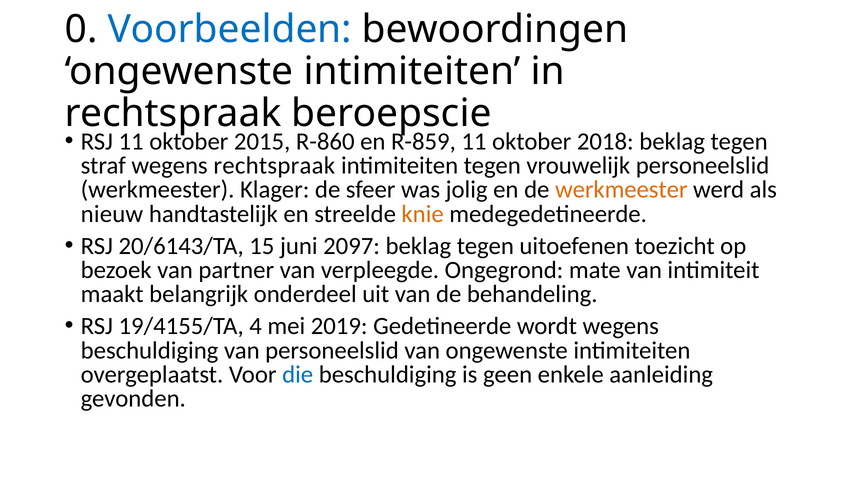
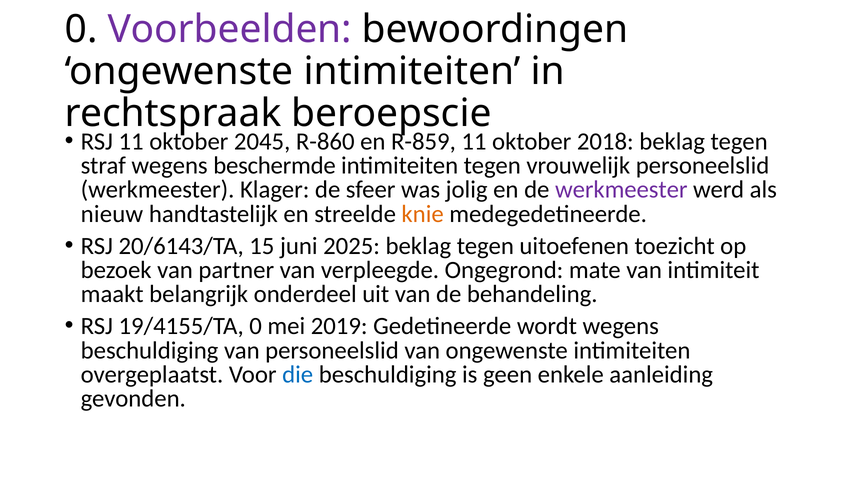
Voorbeelden colour: blue -> purple (230, 29)
2015: 2015 -> 2045 (262, 142)
wegens rechtspraak: rechtspraak -> beschermde (274, 166)
werkmeester colour: orange -> purple (621, 190)
2097: 2097 -> 2025 (352, 246)
19/4155/TA 4: 4 -> 0 (256, 326)
